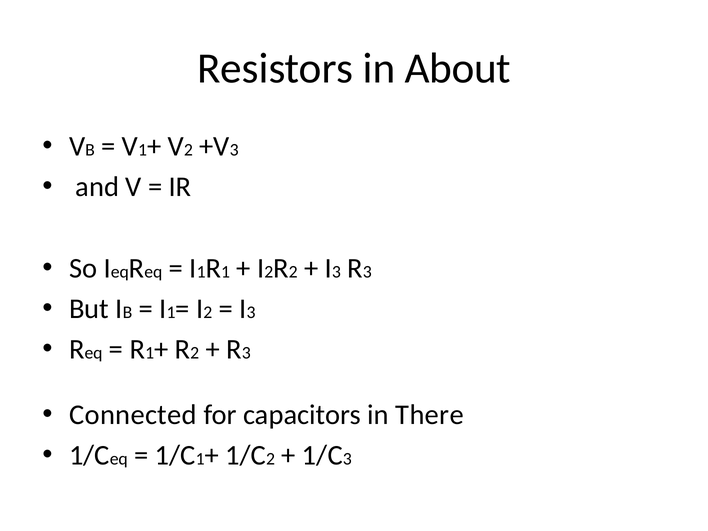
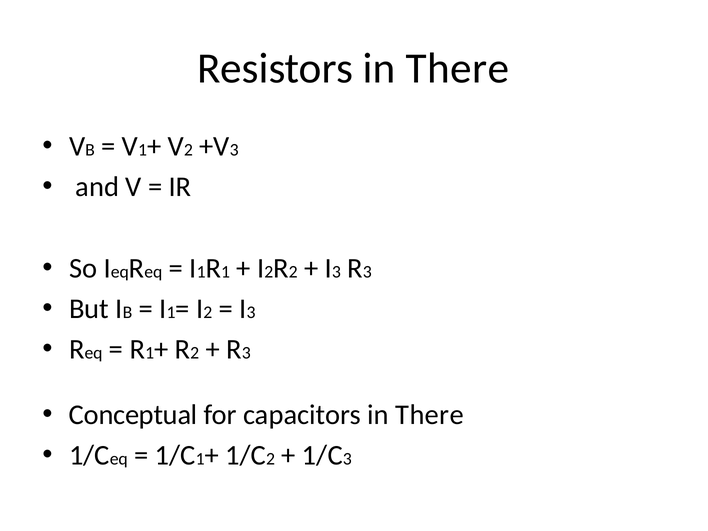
Resistors in About: About -> There (457, 69)
Connected: Connected -> Conceptual (133, 415)
